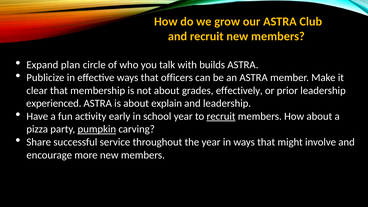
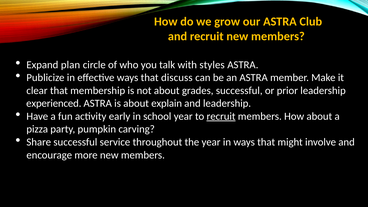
builds: builds -> styles (212, 65)
officers: officers -> discuss (177, 78)
grades effectively: effectively -> successful (239, 91)
pumpkin underline: present -> none (97, 129)
